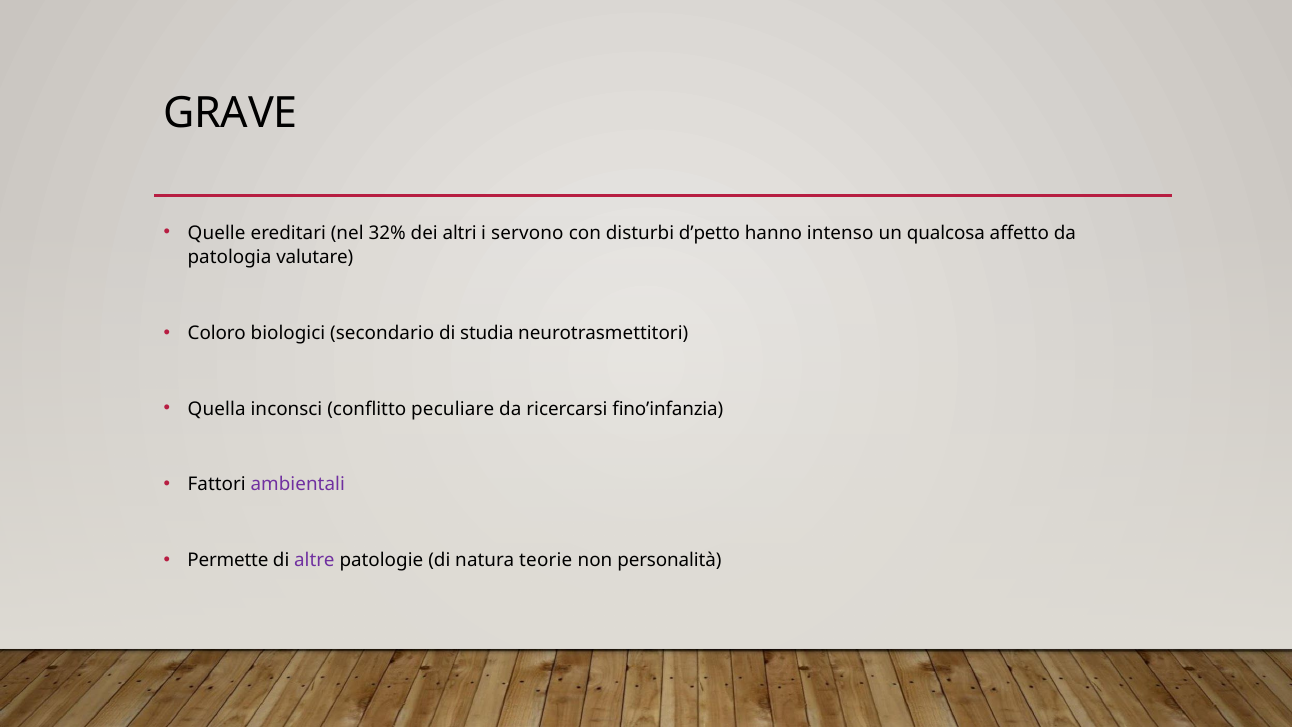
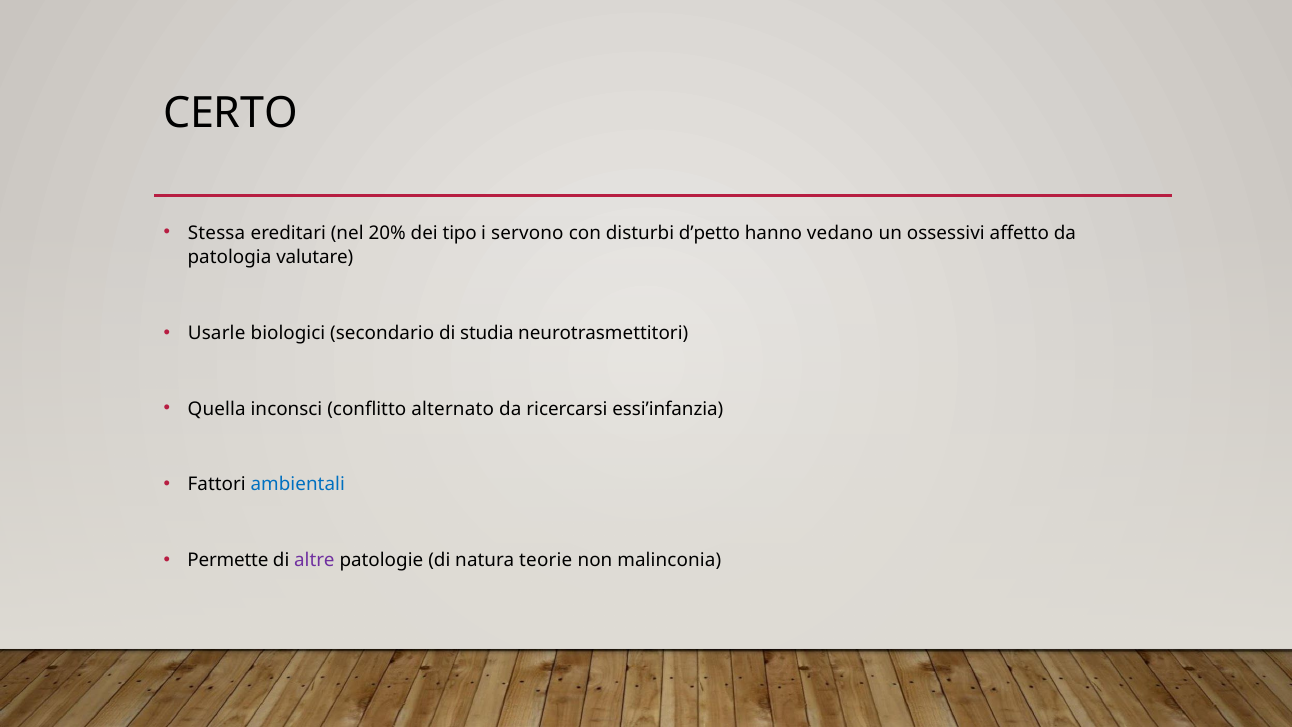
GRAVE: GRAVE -> CERTO (231, 113)
Quelle: Quelle -> Stessa (217, 233)
32%: 32% -> 20% (387, 233)
altri: altri -> tipo (460, 233)
intenso: intenso -> vedano (840, 233)
qualcosa: qualcosa -> ossessivi (946, 233)
Coloro: Coloro -> Usarle (217, 333)
peculiare: peculiare -> alternato (453, 409)
fino’infanzia: fino’infanzia -> essi’infanzia (668, 409)
ambientali colour: purple -> blue (298, 484)
personalità: personalità -> malinconia (669, 560)
